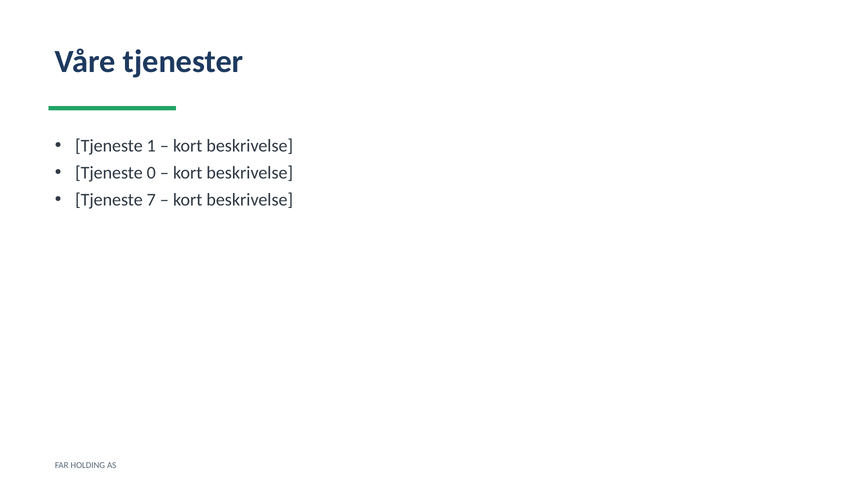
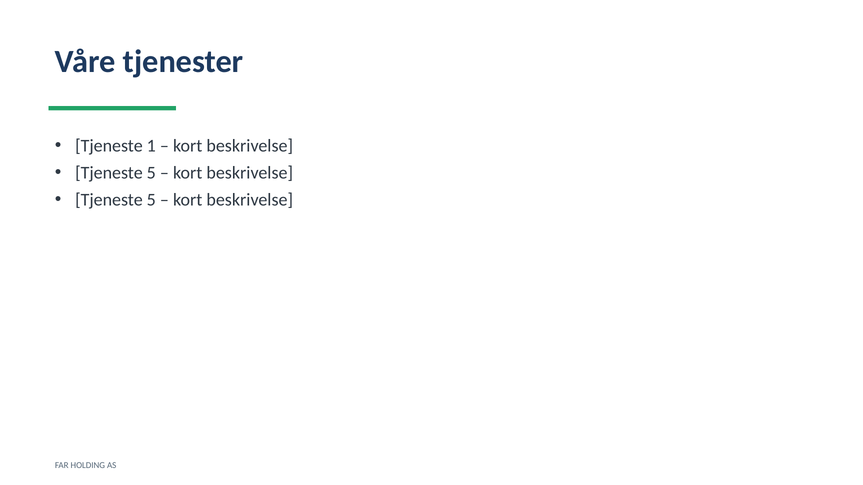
0: 0 -> 5 (151, 173)
7: 7 -> 5 (151, 200)
